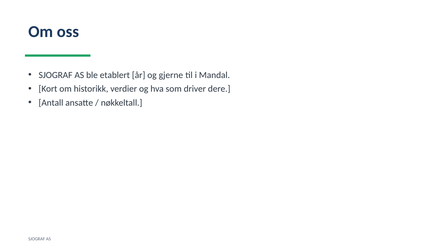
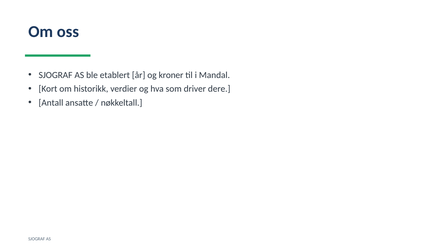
gjerne: gjerne -> kroner (171, 75)
